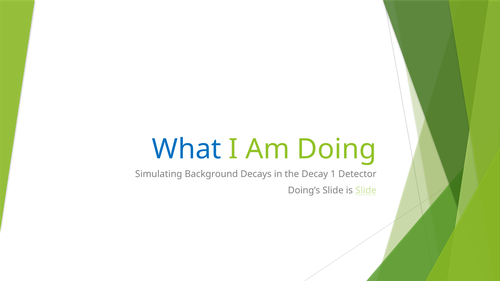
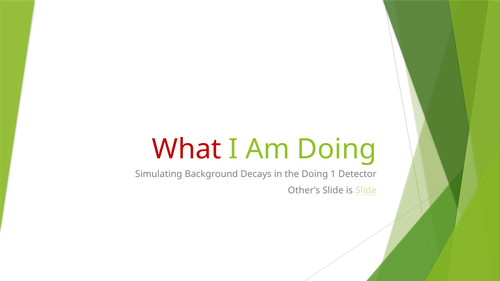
What colour: blue -> red (187, 149)
the Decay: Decay -> Doing (315, 174)
Doing’s: Doing’s -> Other’s (304, 191)
